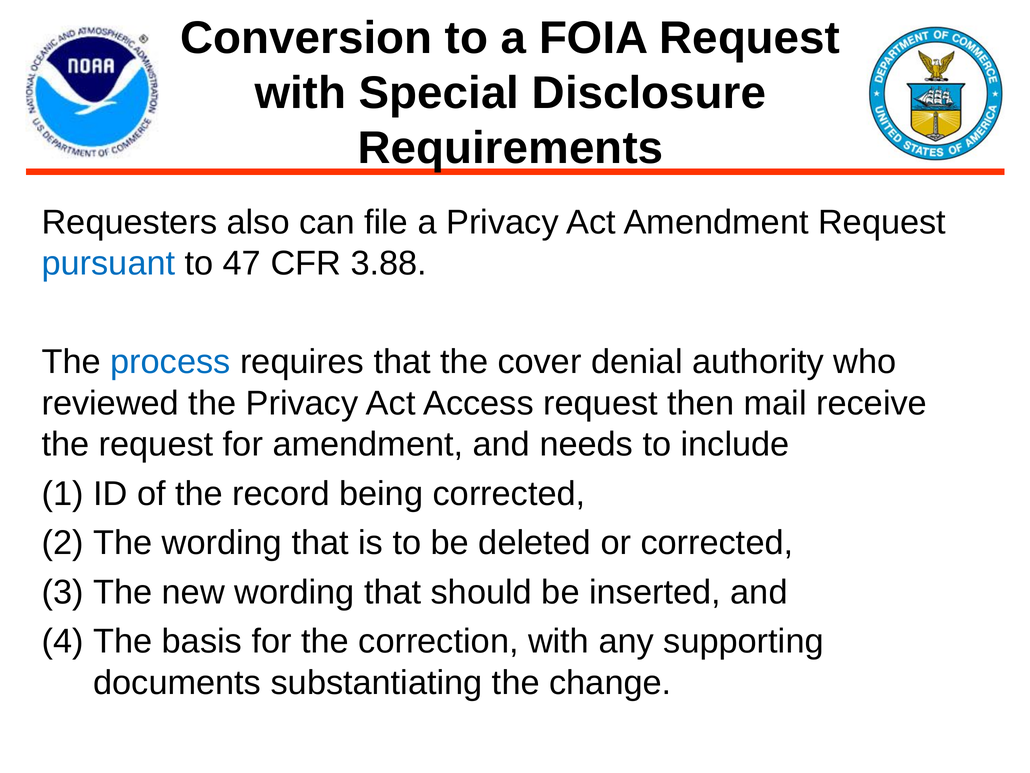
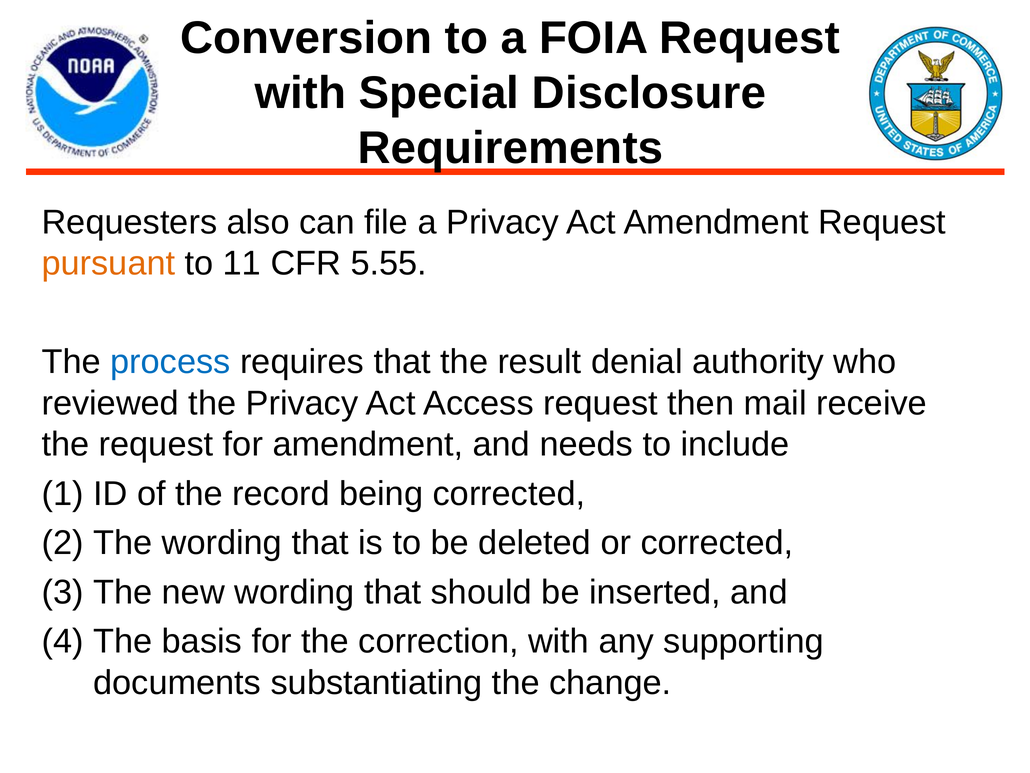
pursuant colour: blue -> orange (108, 263)
47: 47 -> 11 (242, 263)
3.88: 3.88 -> 5.55 (389, 263)
cover: cover -> result (540, 362)
